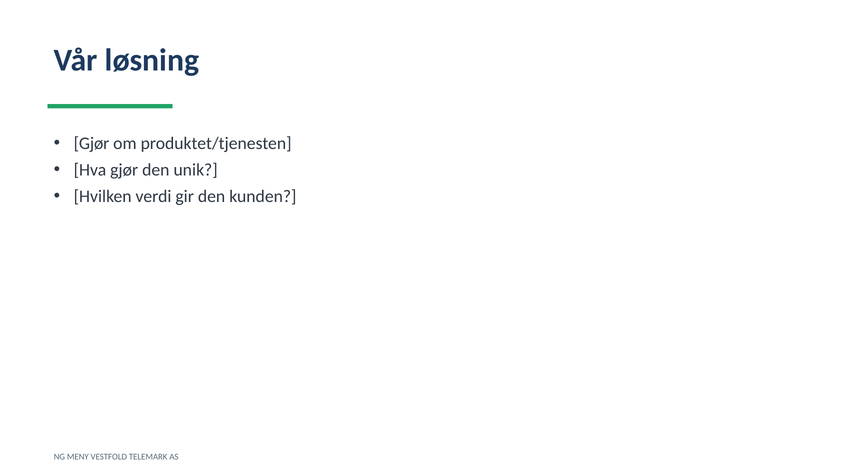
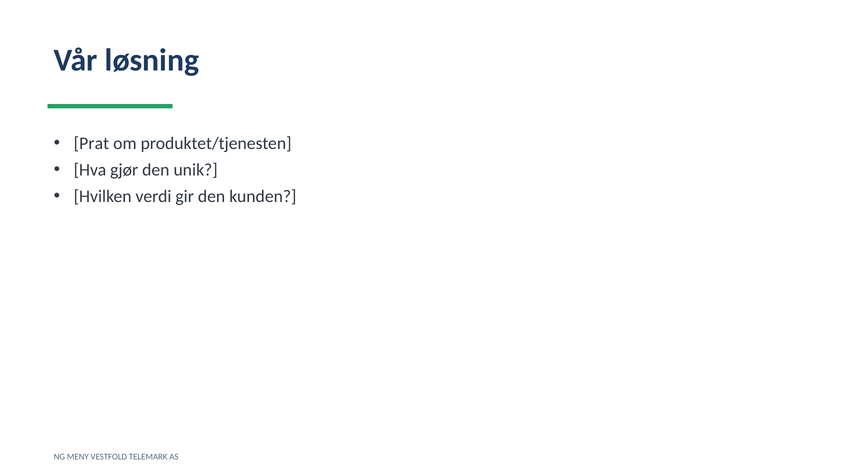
Gjør: Gjør -> Prat (91, 143)
